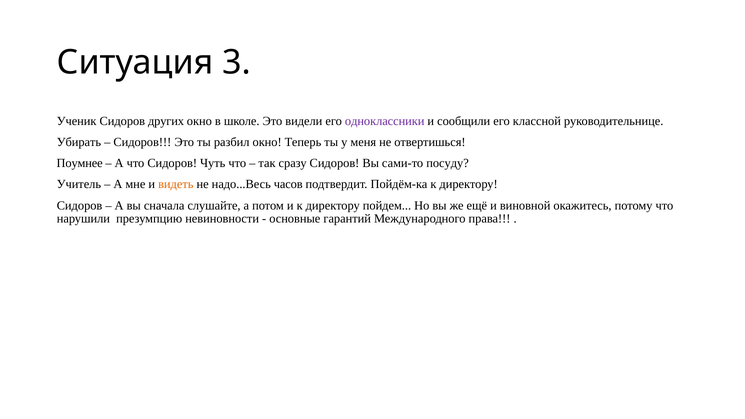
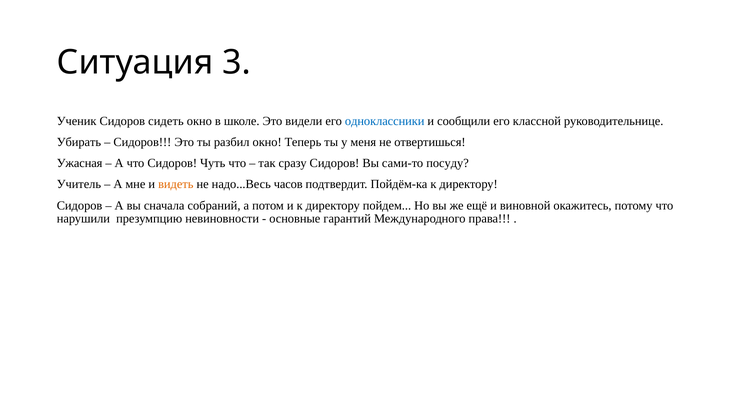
других: других -> сидеть (166, 121)
одноклассники colour: purple -> blue (385, 121)
Поумнее: Поумнее -> Ужасная (80, 163)
слушайте: слушайте -> собраний (214, 206)
